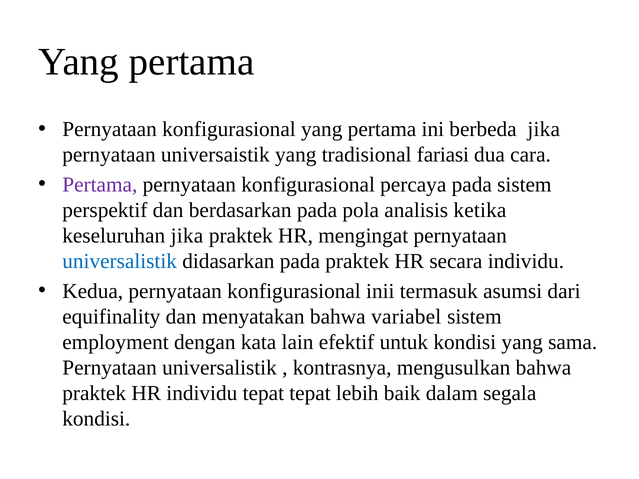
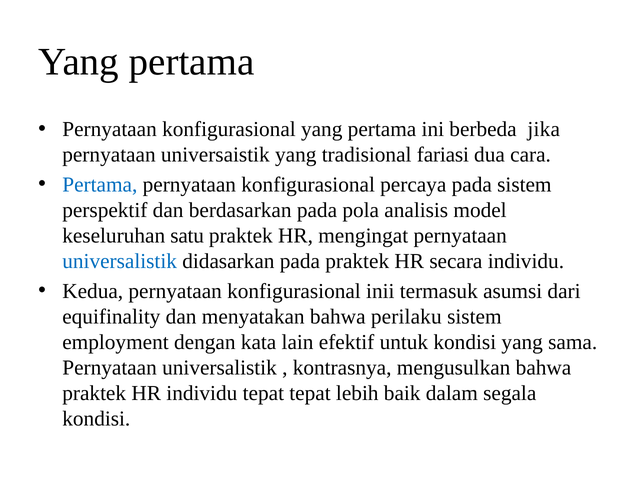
Pertama colour: purple -> blue (100, 185)
ketika: ketika -> model (480, 210)
keseluruhan jika: jika -> satu (187, 236)
variabel: variabel -> perilaku (406, 317)
